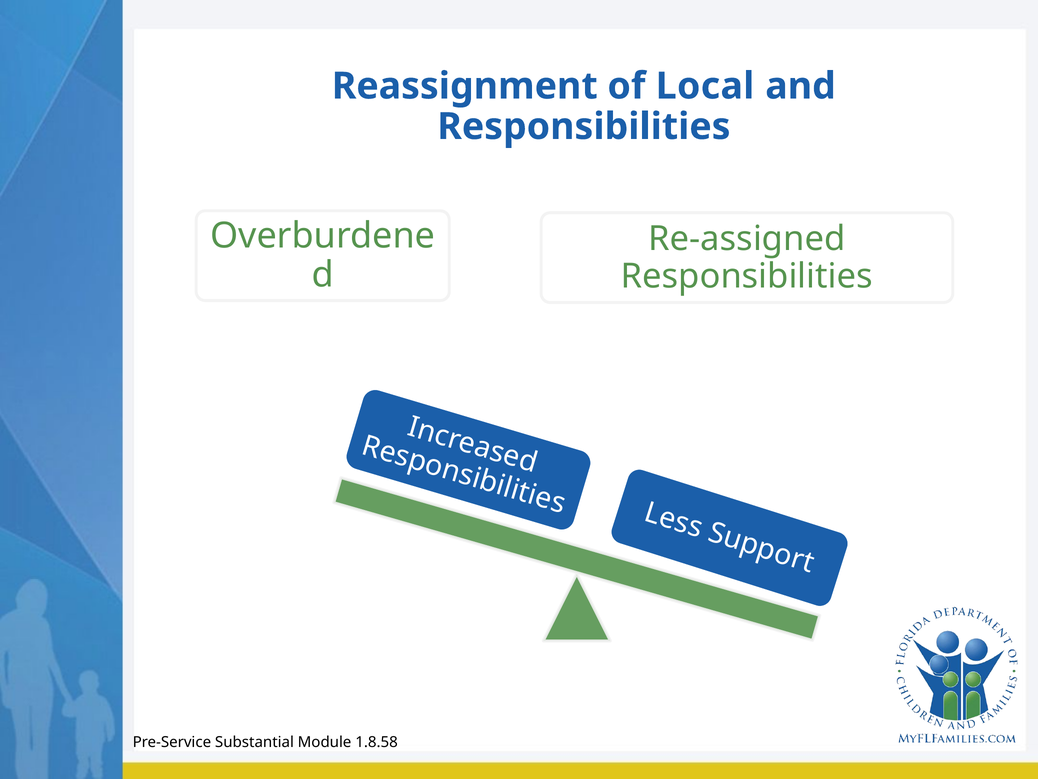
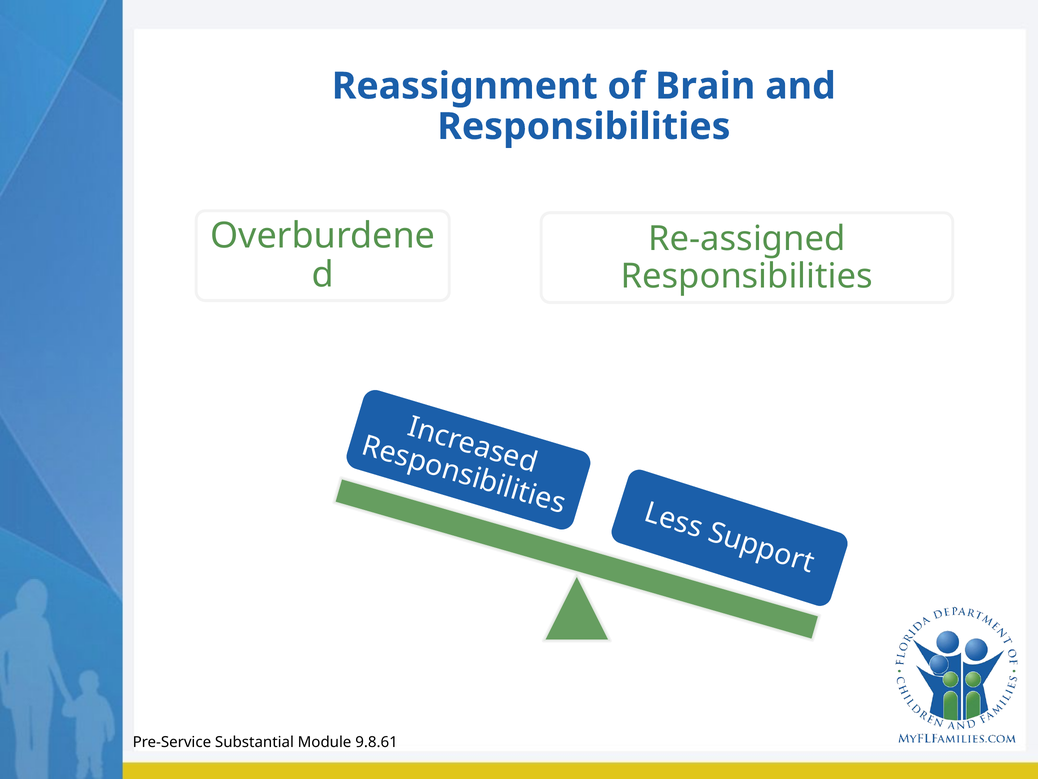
Local: Local -> Brain (705, 86)
1.8.58: 1.8.58 -> 9.8.61 (377, 742)
